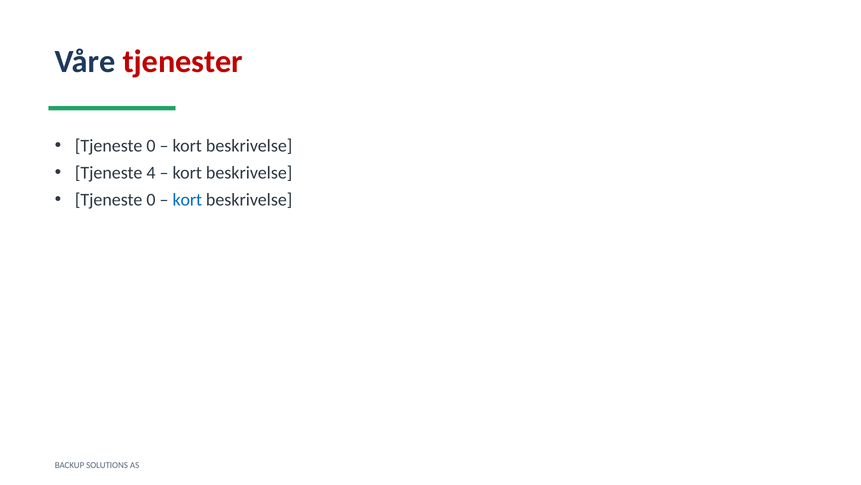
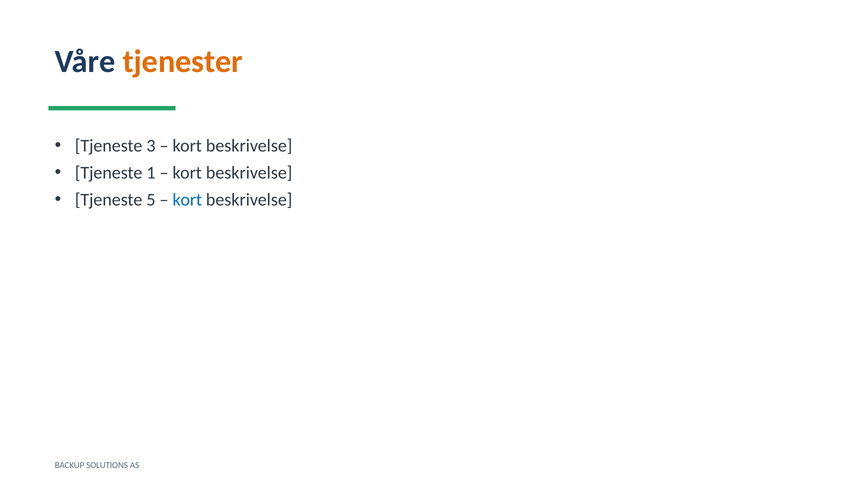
tjenester colour: red -> orange (183, 61)
0: 0 -> 3 (151, 146)
4: 4 -> 1 (151, 173)
0: 0 -> 5 (151, 200)
